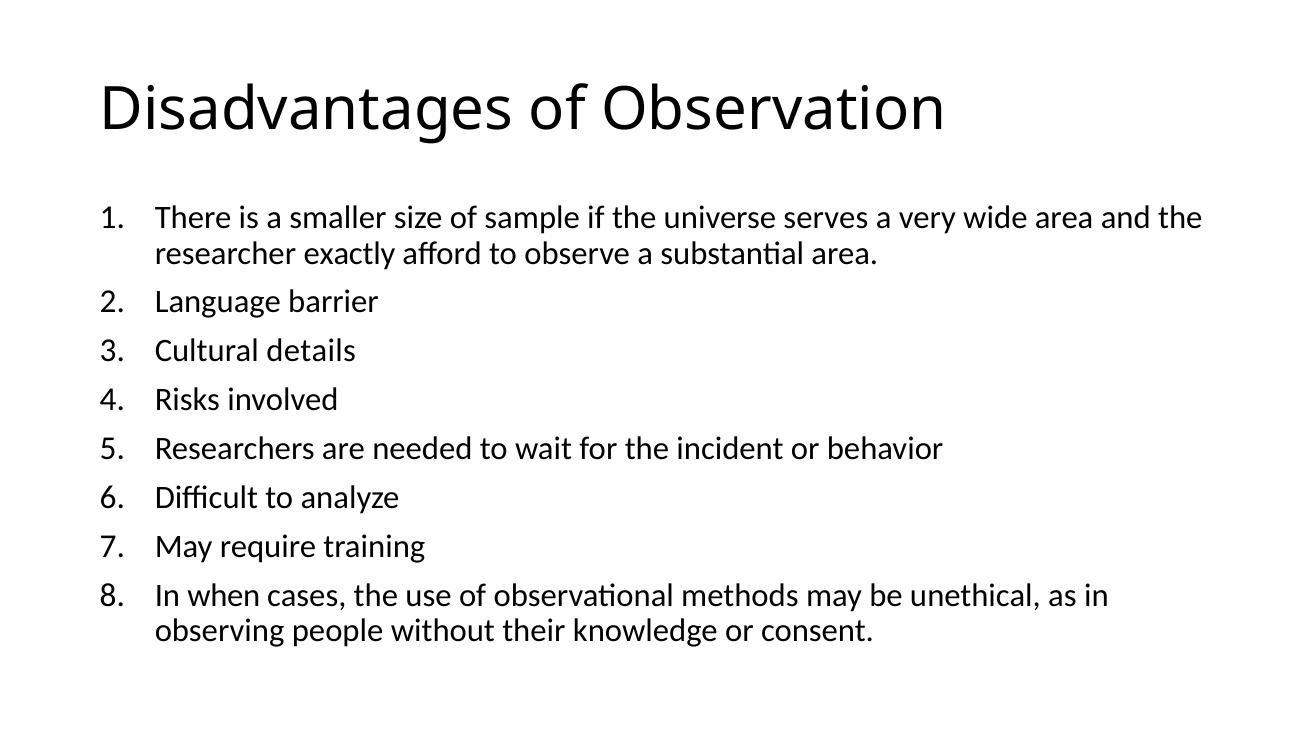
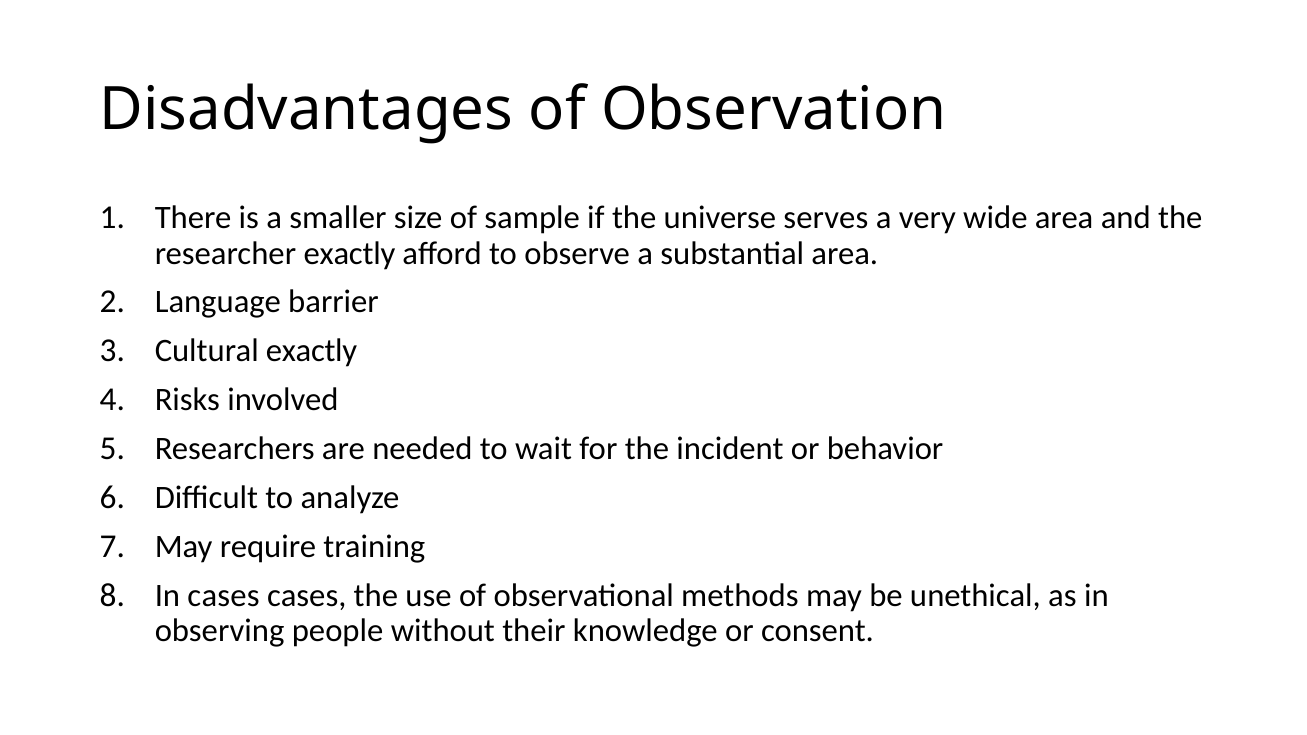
Cultural details: details -> exactly (311, 351)
In when: when -> cases (224, 596)
